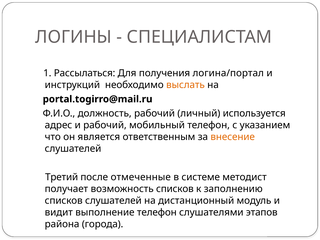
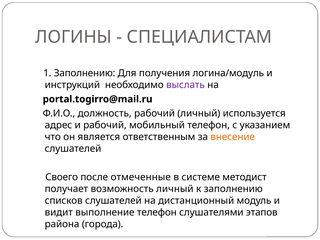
1 Рассылаться: Рассылаться -> Заполнению (85, 73)
логина/портал: логина/портал -> логина/модуль (228, 73)
выслать colour: orange -> purple (185, 85)
Третий: Третий -> Своего (62, 177)
возможность списков: списков -> личный (175, 189)
